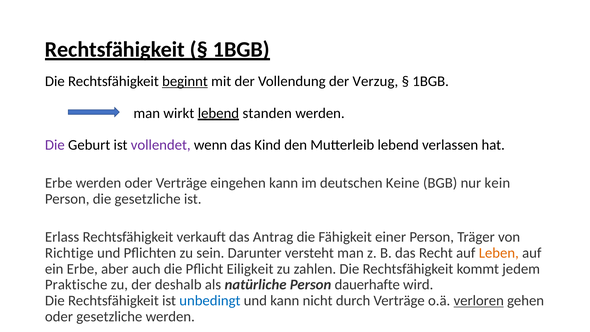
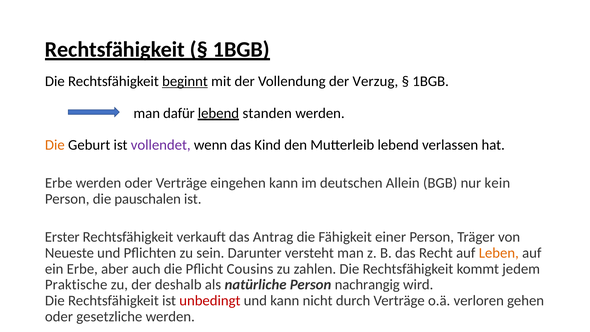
wirkt: wirkt -> dafür (179, 113)
Die colour: purple -> orange (55, 145)
Keine: Keine -> Allein (403, 183)
die gesetzliche: gesetzliche -> pauschalen (148, 199)
Erlass: Erlass -> Erster (62, 237)
Richtige: Richtige -> Neueste (69, 253)
Eiligkeit: Eiligkeit -> Cousins (250, 269)
dauerhafte: dauerhafte -> nachrangig (367, 285)
unbedingt colour: blue -> red (210, 301)
verloren underline: present -> none (479, 301)
